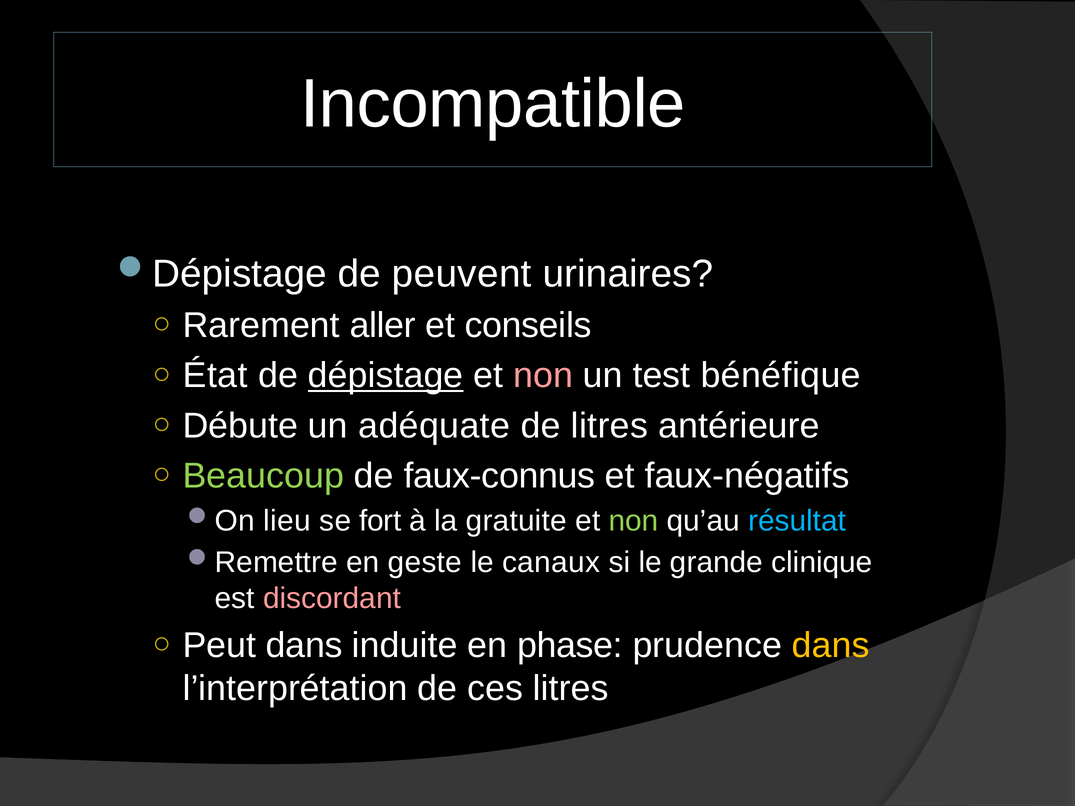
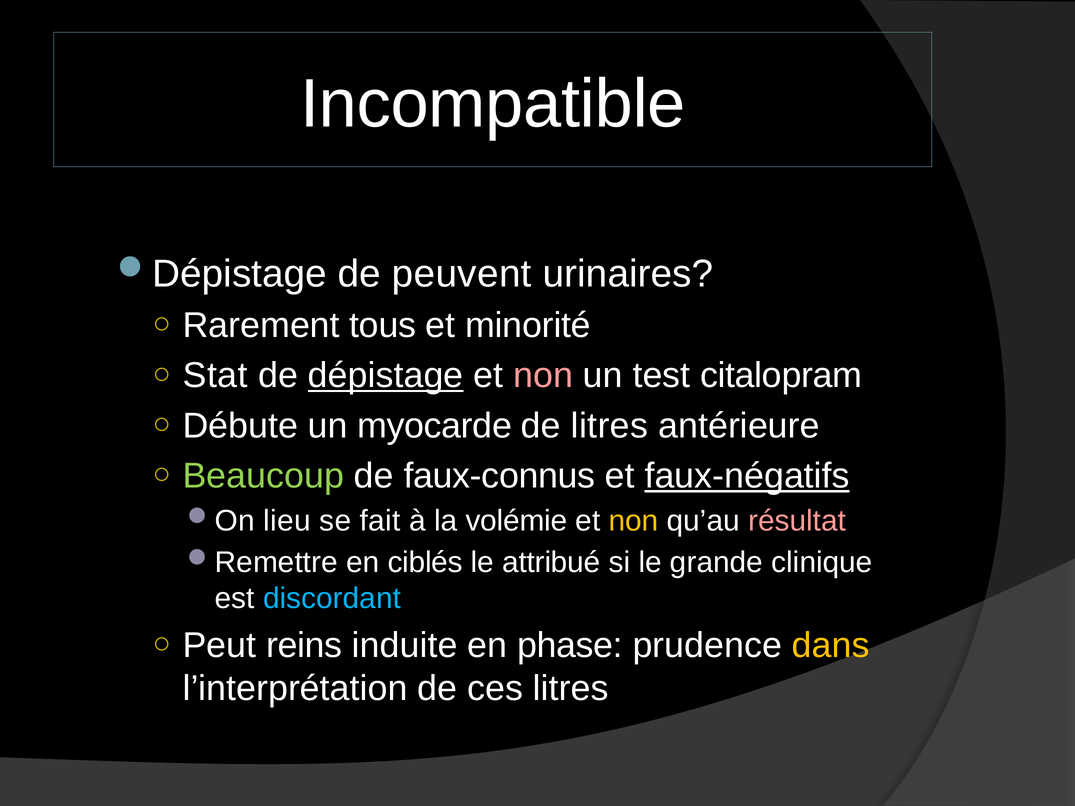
aller: aller -> tous (383, 326)
conseils: conseils -> minorité (528, 326)
État: État -> Stat (215, 376)
bénéfique: bénéfique -> citalopram (781, 376)
adéquate: adéquate -> myocarde (435, 426)
faux-négatifs underline: none -> present (747, 476)
fort: fort -> fait (380, 521)
gratuite: gratuite -> volémie (517, 521)
non colour: light green -> yellow (634, 521)
résultat colour: light blue -> pink (797, 521)
geste: geste -> ciblés (425, 563)
canaux: canaux -> attribué (551, 563)
discordant colour: pink -> light blue (332, 599)
Peut dans: dans -> reins (304, 646)
